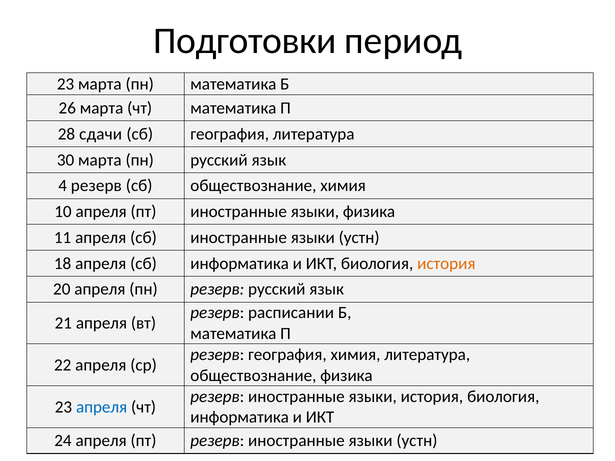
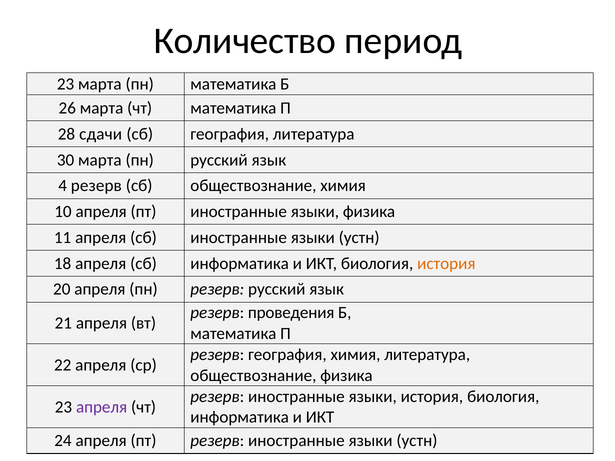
Подготовки: Подготовки -> Количество (245, 41)
расписании: расписании -> проведения (291, 313)
апреля colour: blue -> purple (102, 407)
